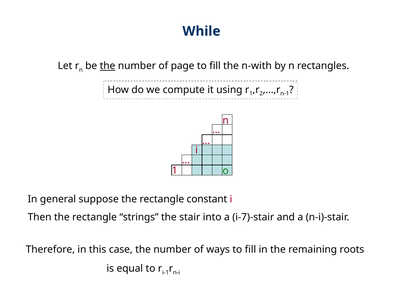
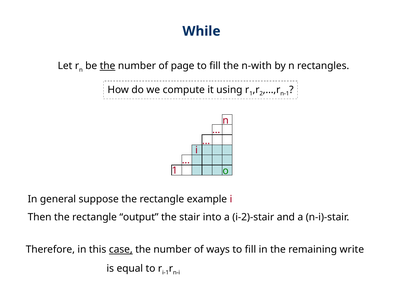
constant: constant -> example (207, 199)
strings: strings -> output (139, 217)
i-7)-stair: i-7)-stair -> i-2)-stair (253, 217)
case underline: none -> present (121, 250)
roots: roots -> write (352, 250)
